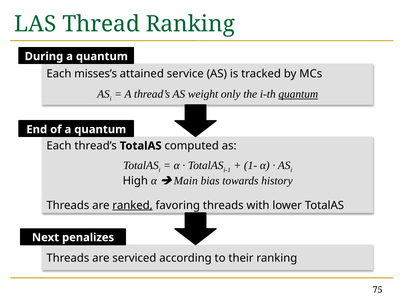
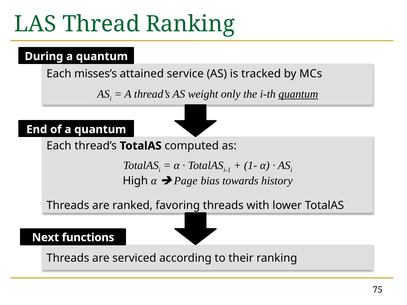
Main: Main -> Page (186, 181)
ranked underline: present -> none (133, 205)
penalizes: penalizes -> functions (88, 238)
